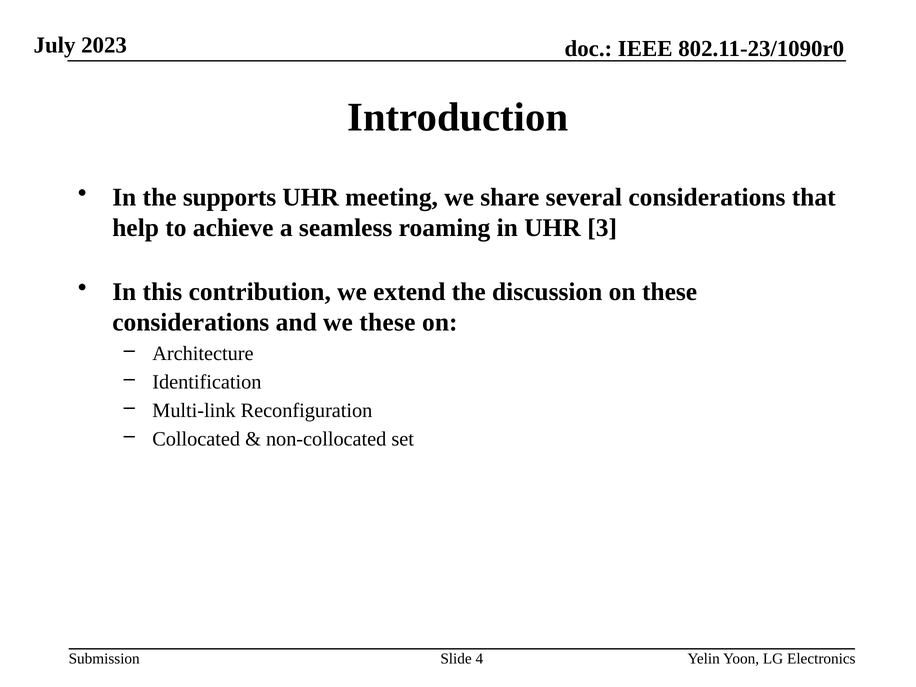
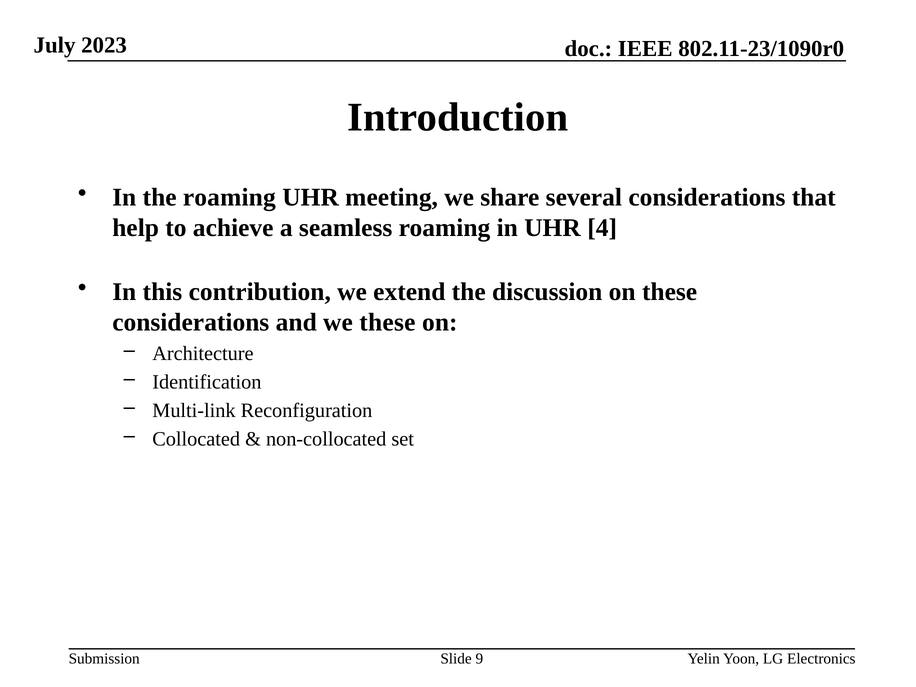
the supports: supports -> roaming (229, 197)
3: 3 -> 4 (602, 228)
4: 4 -> 9 (479, 659)
